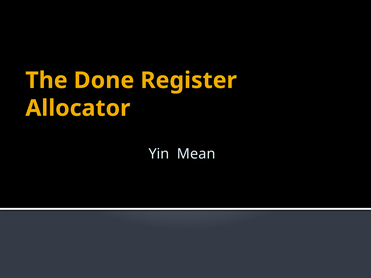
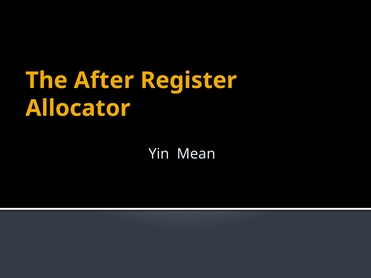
Done: Done -> After (104, 80)
